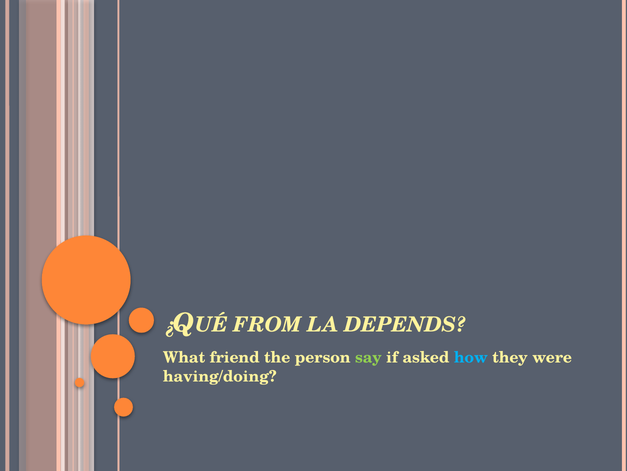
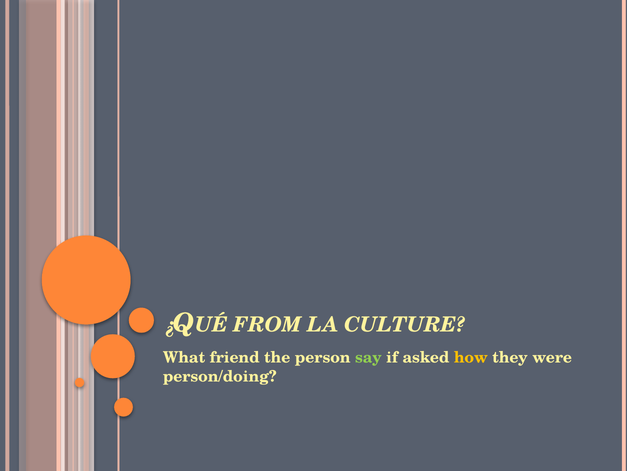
DEPENDS: DEPENDS -> CULTURE (405, 324)
how colour: light blue -> yellow (471, 357)
having/doing: having/doing -> person/doing (220, 376)
